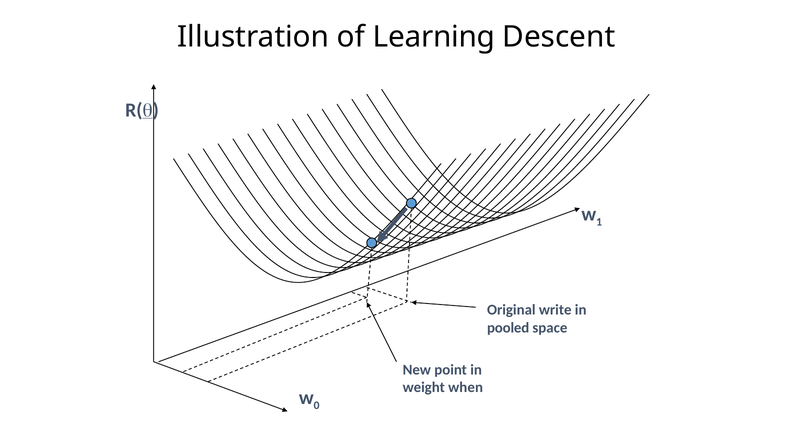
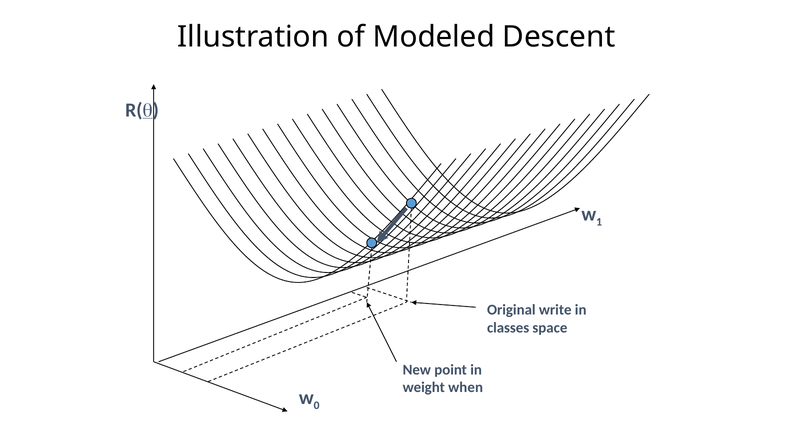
Learning: Learning -> Modeled (434, 37)
pooled: pooled -> classes (508, 328)
